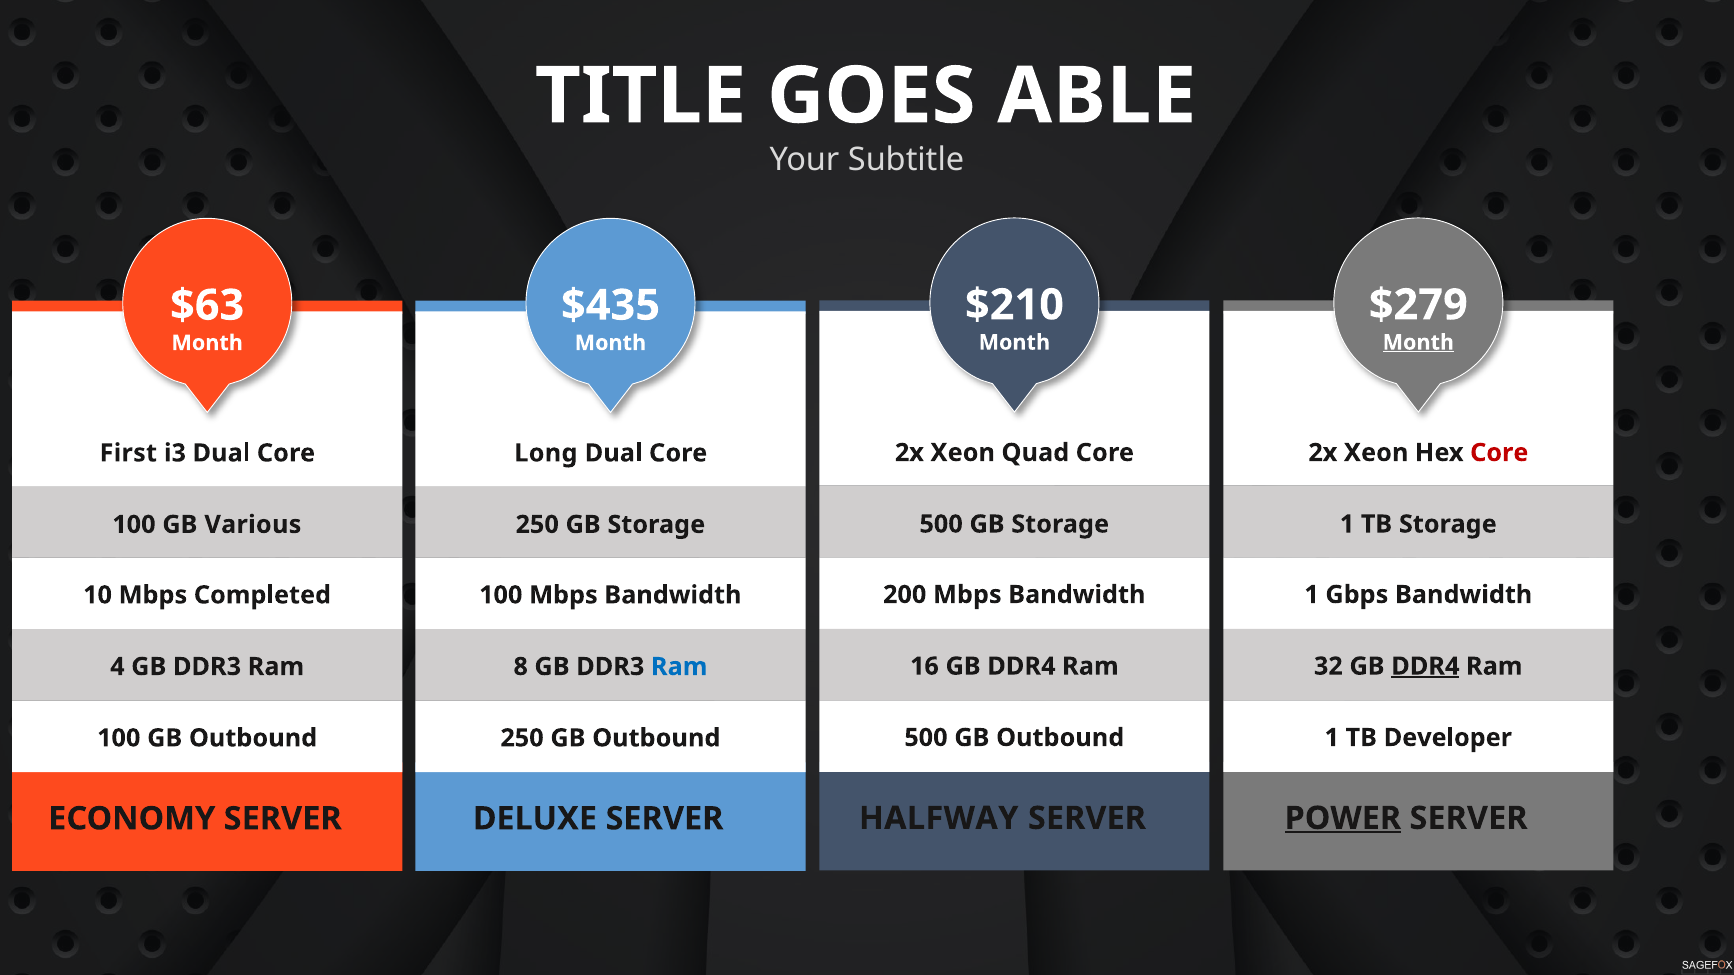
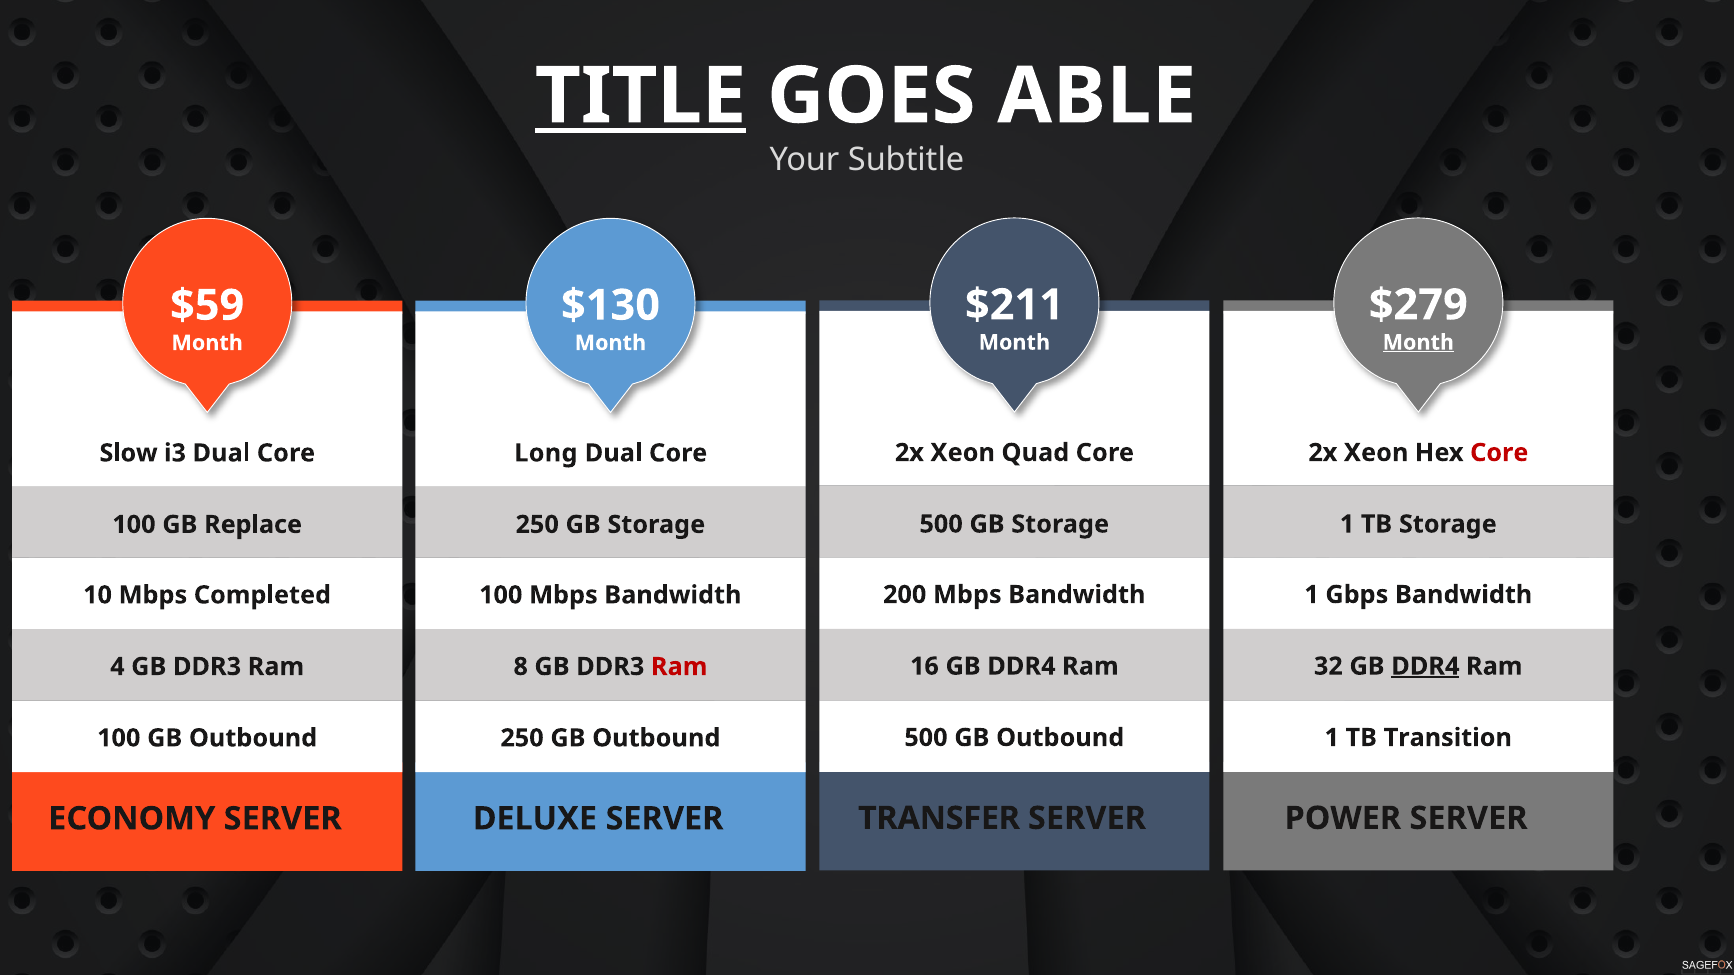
TITLE underline: none -> present (641, 96)
$210: $210 -> $211 (1014, 305)
$63: $63 -> $59 (207, 306)
$435: $435 -> $130 (611, 306)
First: First -> Slow (129, 453)
Various: Various -> Replace (253, 525)
Ram colour: blue -> red (679, 667)
Developer: Developer -> Transition (1448, 738)
HALFWAY: HALFWAY -> TRANSFER (939, 819)
POWER underline: present -> none (1343, 819)
